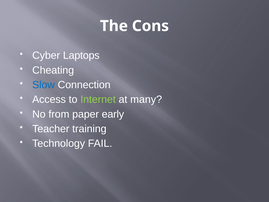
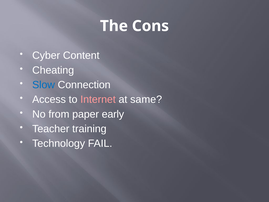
Laptops: Laptops -> Content (81, 55)
Internet colour: light green -> pink (98, 99)
many: many -> same (146, 99)
